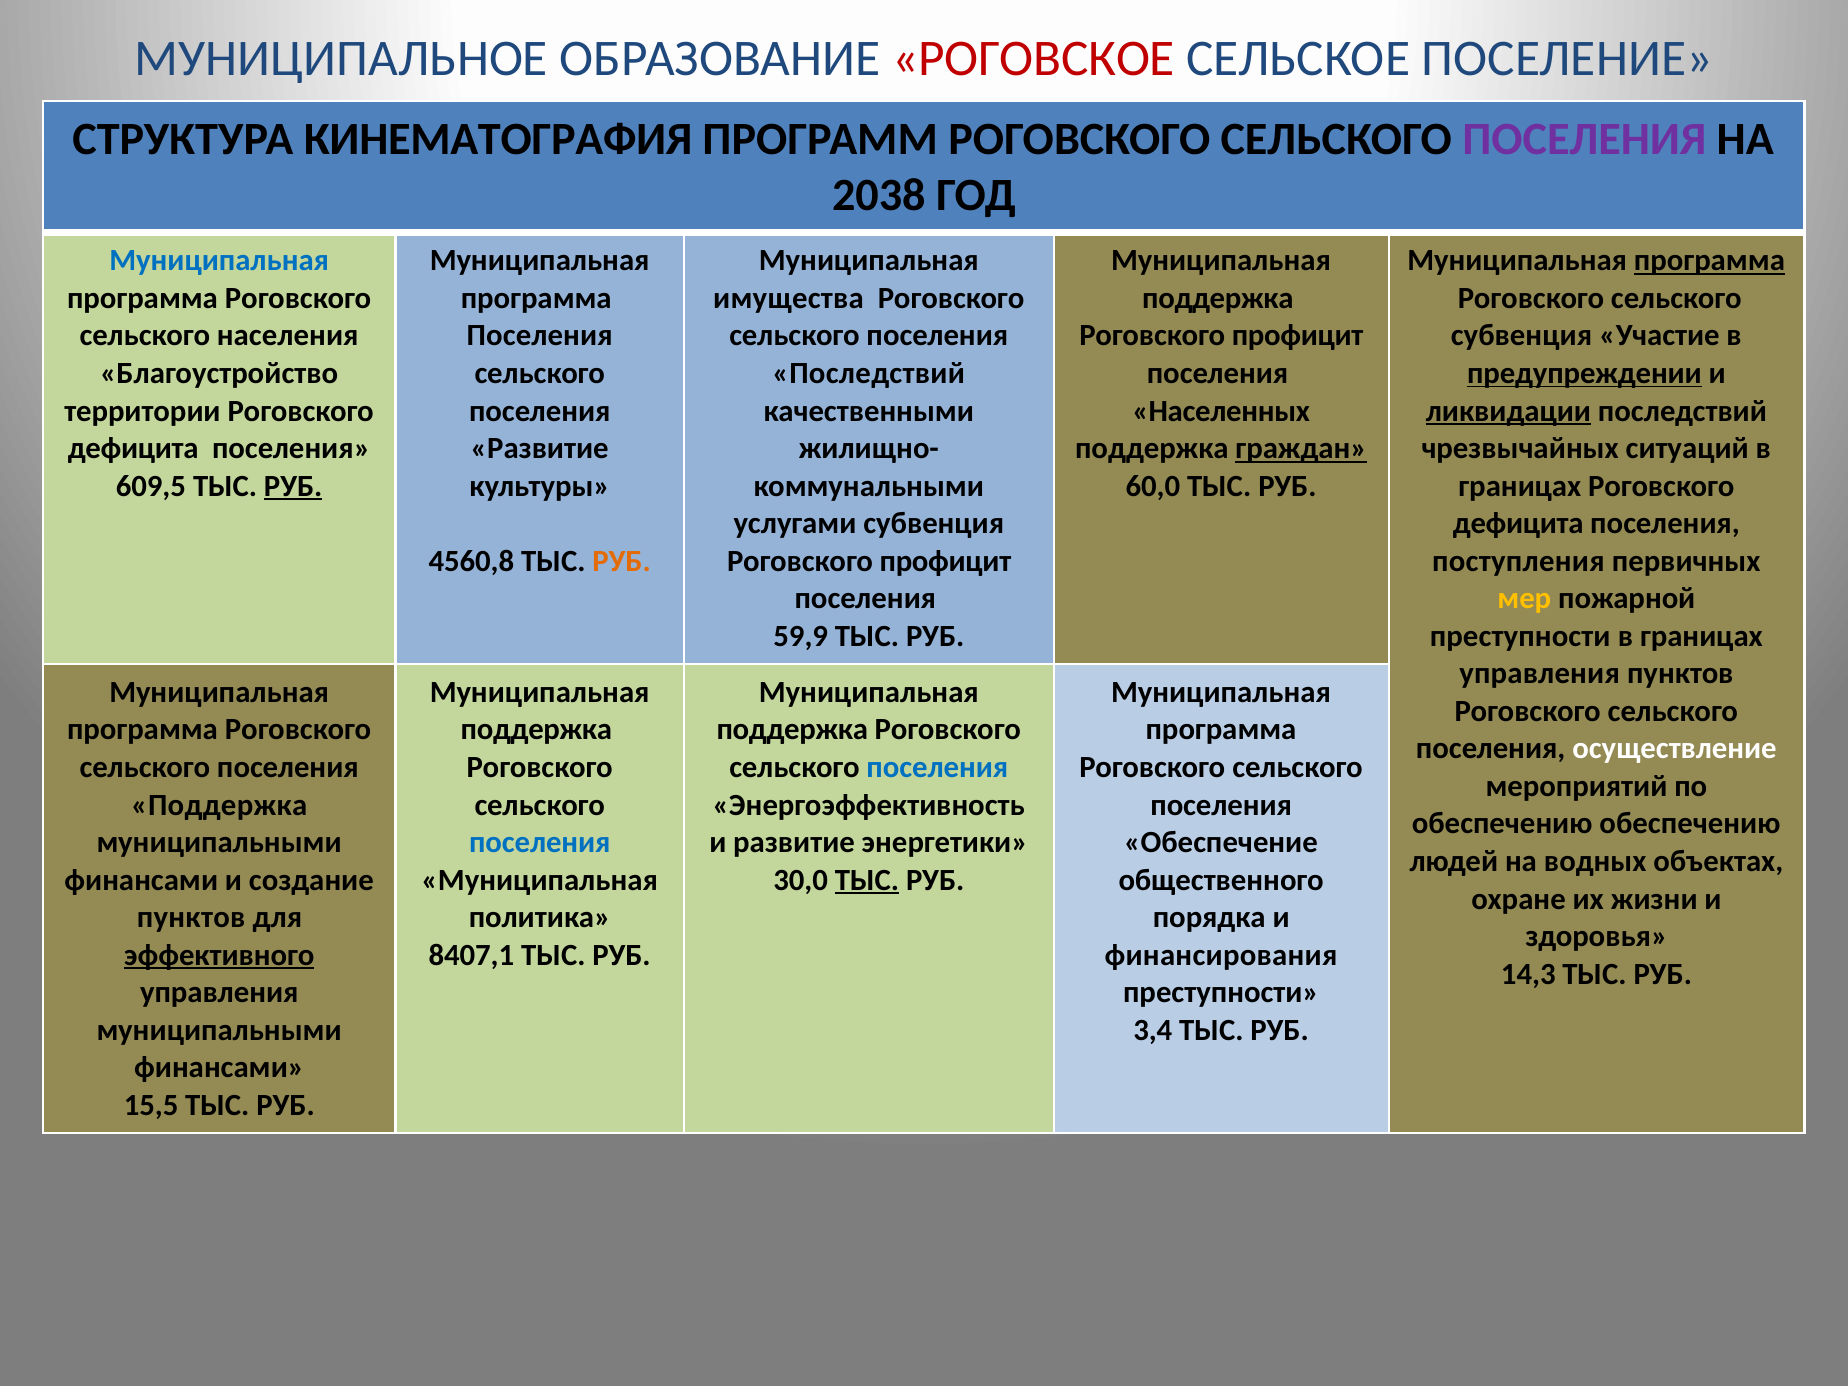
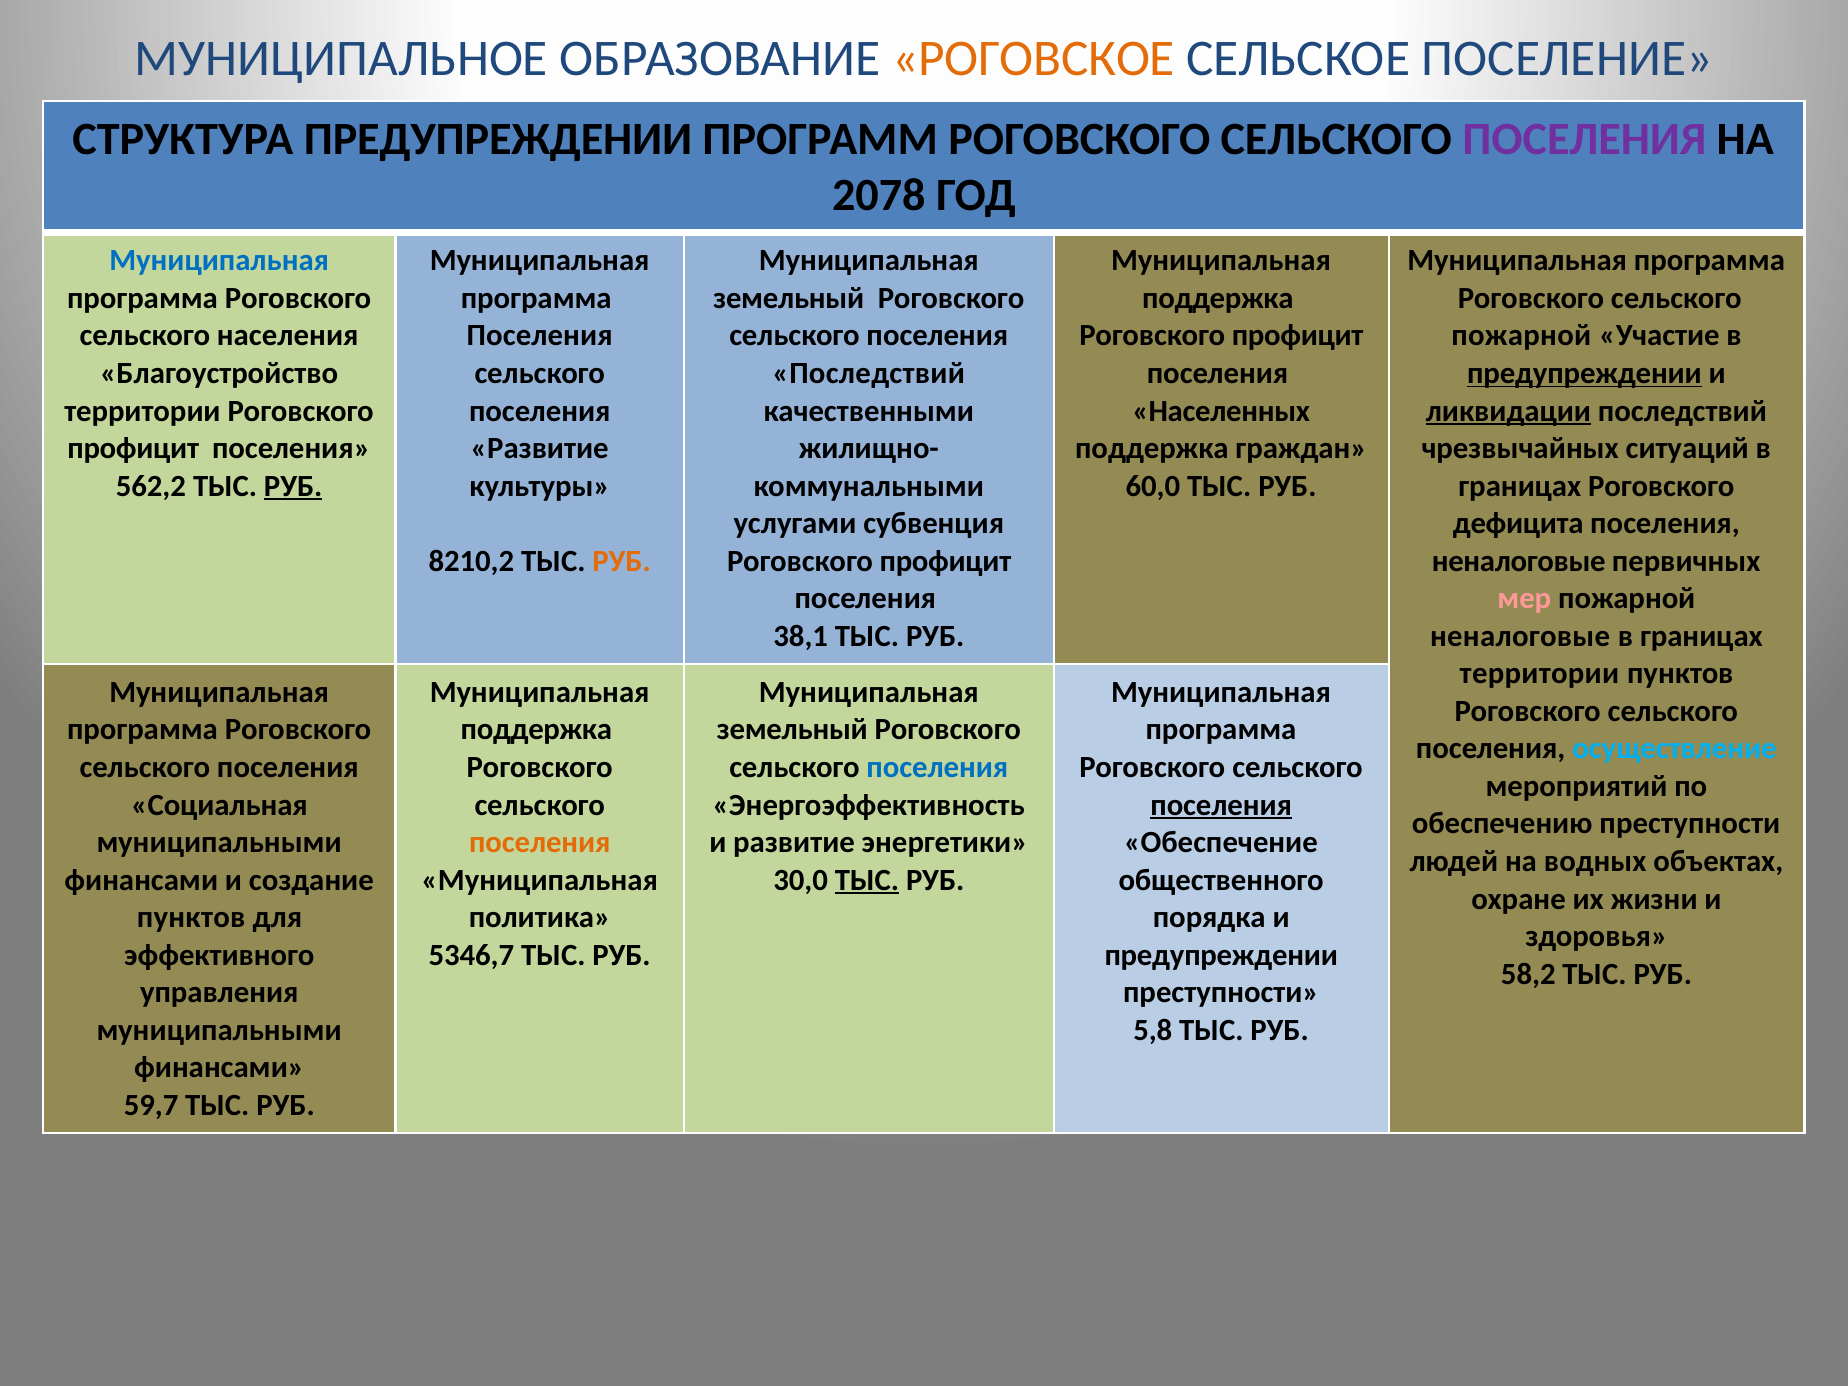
РОГОВСКОЕ colour: red -> orange (1034, 58)
СТРУКТУРА КИНЕМАТОГРАФИЯ: КИНЕМАТОГРАФИЯ -> ПРЕДУПРЕЖДЕНИИ (498, 139)
2038: 2038 -> 2078 (879, 195)
программа underline: present -> none (1709, 261)
имущества: имущества -> земельный (789, 298)
субвенция: субвенция -> пожарной (1521, 336)
дефицита: дефицита -> профицит (133, 448)
граждан underline: present -> none (1301, 448)
609,5: 609,5 -> 562,2 (151, 486)
4560,8: 4560,8 -> 8210,2 (471, 561)
поступления: поступления -> неналоговые (1519, 561)
мер colour: yellow -> pink (1524, 599)
59,9: 59,9 -> 38,1 (801, 636)
преступности: преступности -> неналоговые (1520, 636)
управления: управления -> территории (1540, 674)
поддержка: поддержка -> земельный (792, 730)
осуществление colour: white -> light blue (1675, 749)
Поддержка: Поддержка -> Социальная (219, 805)
поселения underline: none -> present (1221, 805)
обеспечению обеспечению: обеспечению -> преступности (1690, 824)
поселения colour: blue -> orange (540, 842)
эффективного underline: present -> none (219, 955)
8407,1: 8407,1 -> 5346,7 (471, 955)
финансирования: финансирования -> предупреждении (1221, 955)
14,3: 14,3 -> 58,2 (1528, 974)
3,4: 3,4 -> 5,8 (1153, 1030)
15,5: 15,5 -> 59,7 (151, 1105)
